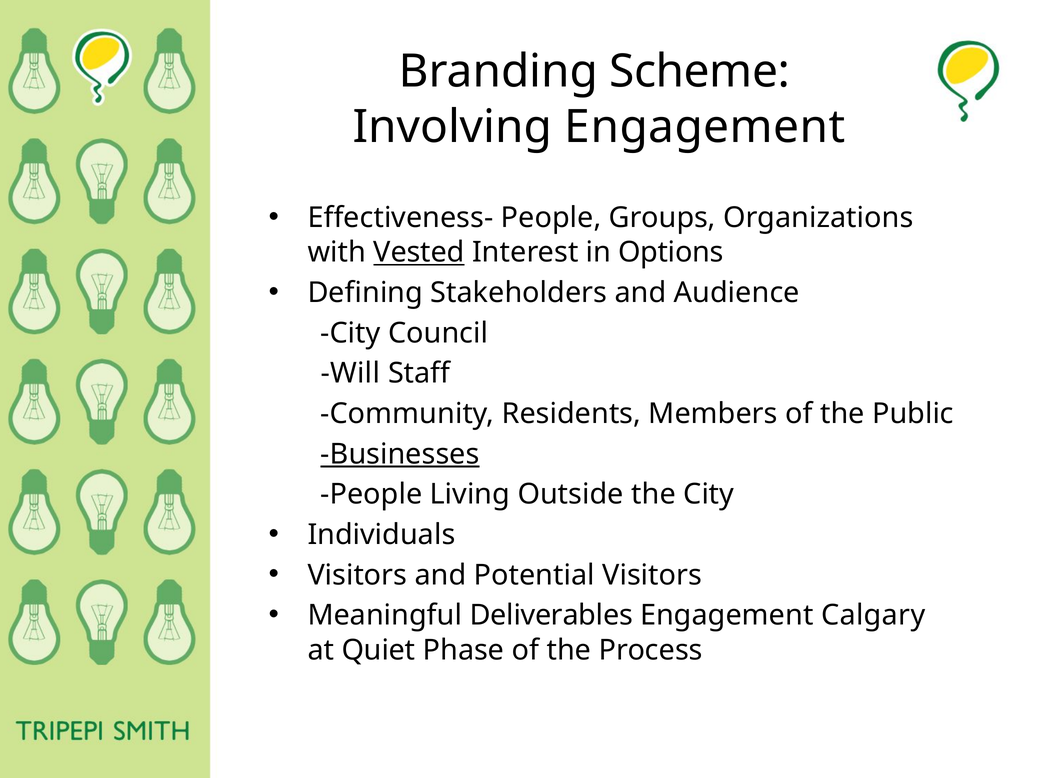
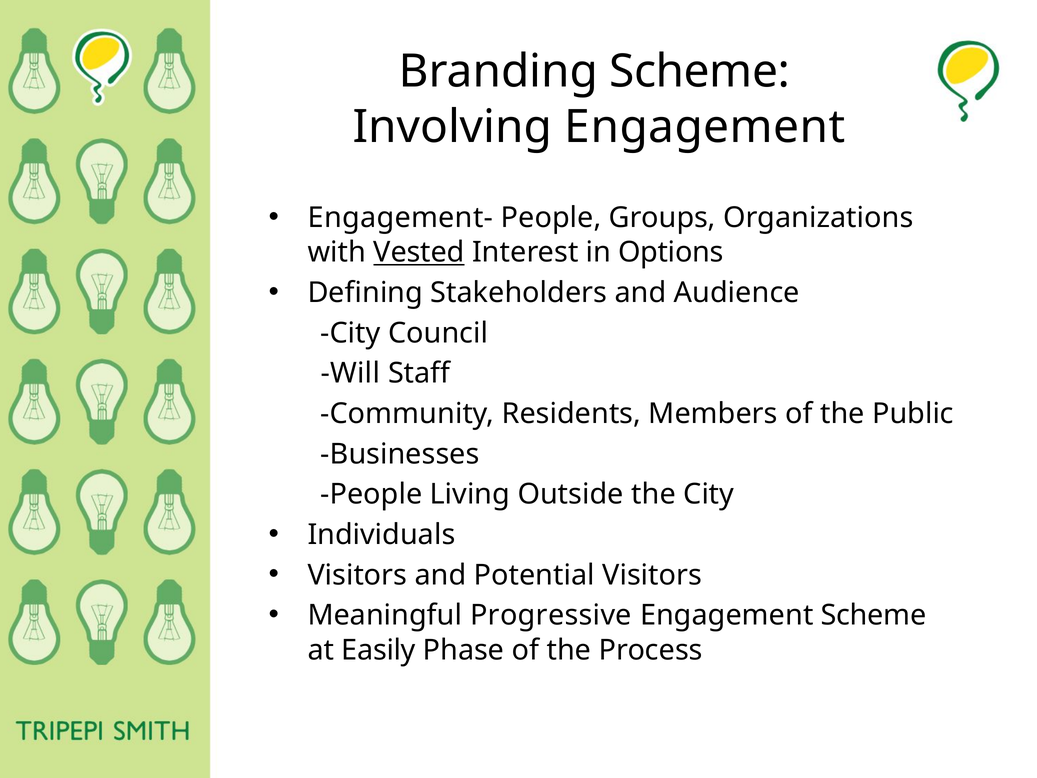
Effectiveness-: Effectiveness- -> Engagement- (400, 218)
Businesses underline: present -> none (400, 454)
Deliverables: Deliverables -> Progressive (551, 615)
Engagement Calgary: Calgary -> Scheme (874, 615)
Quiet: Quiet -> Easily (379, 650)
